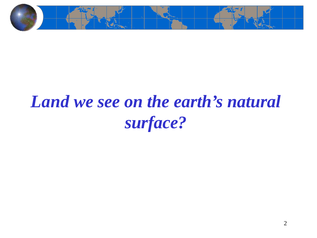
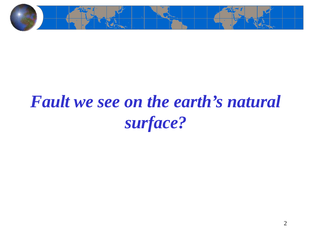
Land: Land -> Fault (50, 101)
